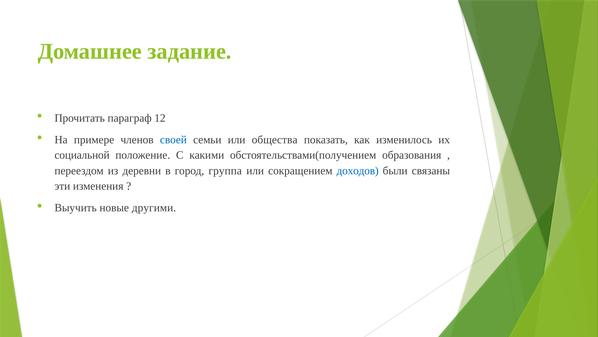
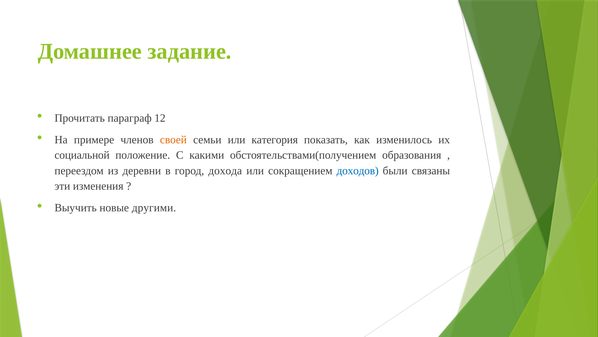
своей colour: blue -> orange (173, 139)
общества: общества -> категория (275, 139)
группа: группа -> дохода (225, 170)
